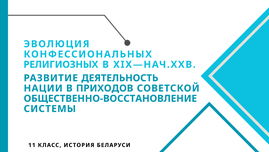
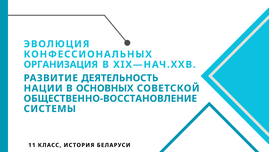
РЕЛИГИОЗНЫХ: РЕЛИГИОЗНЫХ -> ОРГАНИЗАЦИЯ (61, 64)
ПРИХОДОВ: ПРИХОДОВ -> ОСНОВНЫХ (105, 88)
